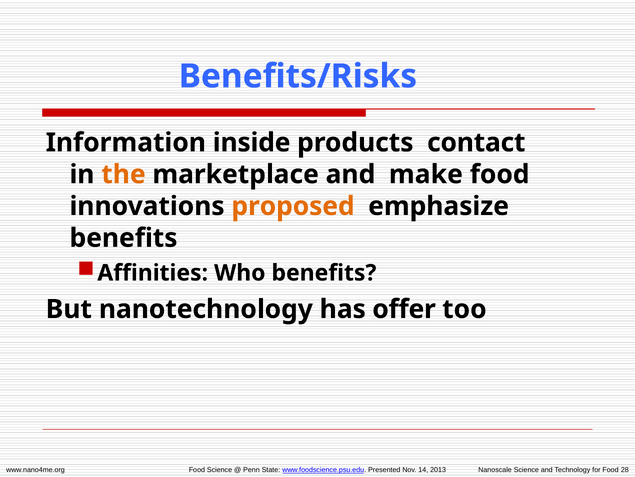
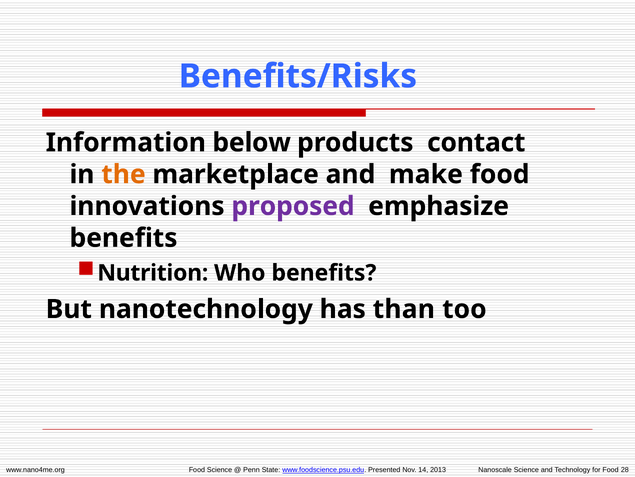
inside: inside -> below (252, 142)
proposed colour: orange -> purple (293, 206)
Affinities: Affinities -> Nutrition (153, 273)
offer: offer -> than (404, 309)
